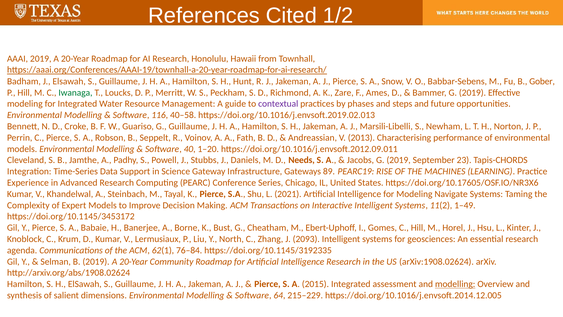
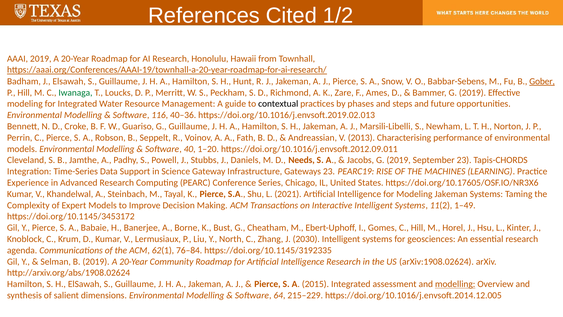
Gober underline: none -> present (542, 81)
contextual colour: purple -> black (278, 104)
40–58: 40–58 -> 40–36 (183, 115)
Gateways 89: 89 -> 23 (329, 171)
Modeling Navigate: Navigate -> Jakeman (451, 194)
2093: 2093 -> 2030 (306, 239)
